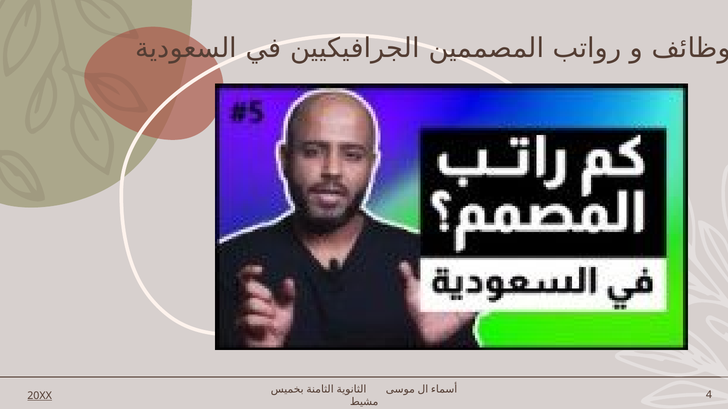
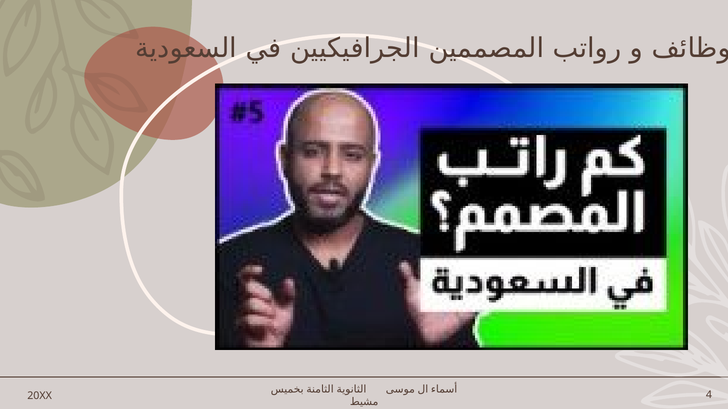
20XX underline: present -> none (40, 396)
